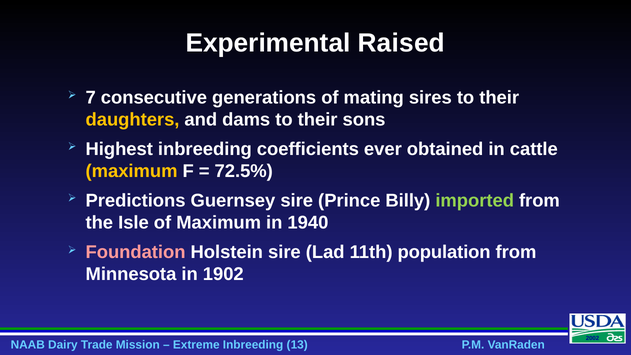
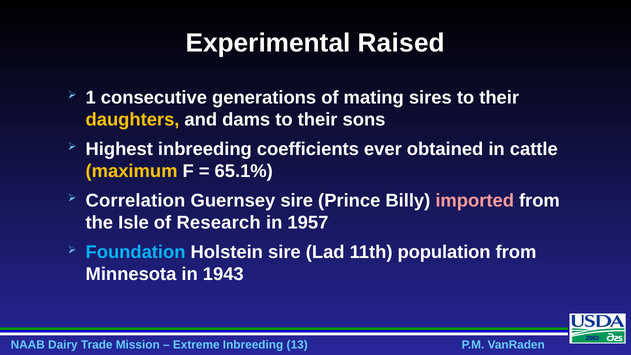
7: 7 -> 1 (91, 98)
72.5%: 72.5% -> 65.1% (244, 171)
Predictions: Predictions -> Correlation (135, 201)
imported colour: light green -> pink (475, 201)
of Maximum: Maximum -> Research (219, 223)
1940: 1940 -> 1957 (308, 223)
Foundation colour: pink -> light blue (136, 252)
1902: 1902 -> 1943 (223, 274)
